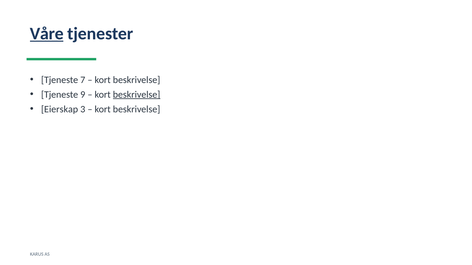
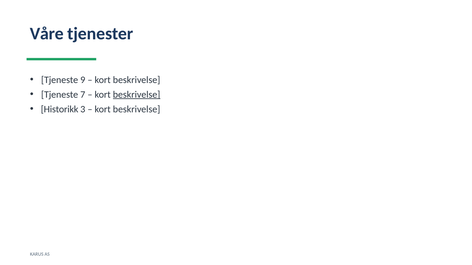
Våre underline: present -> none (47, 34)
7: 7 -> 9 (83, 80)
9: 9 -> 7 (83, 95)
Eierskap: Eierskap -> Historikk (60, 109)
